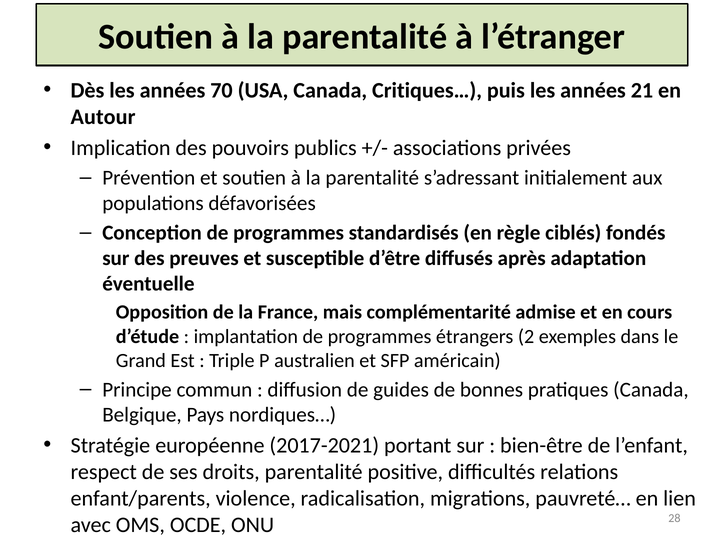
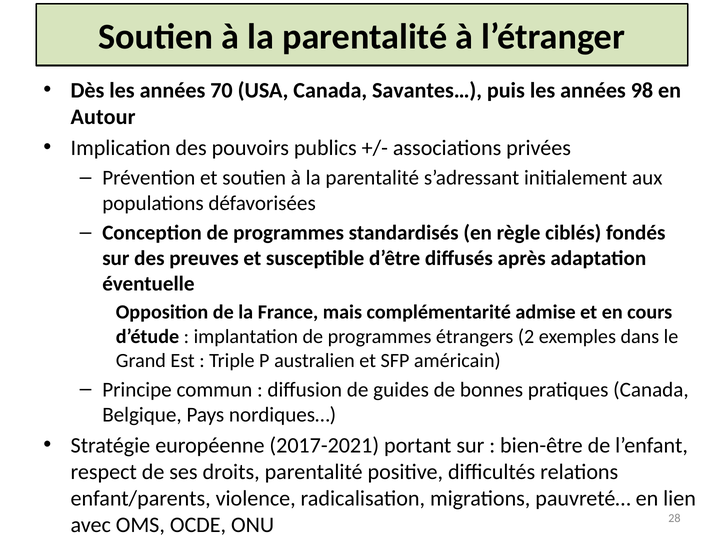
Critiques…: Critiques… -> Savantes… (427, 90)
21: 21 -> 98 (642, 90)
